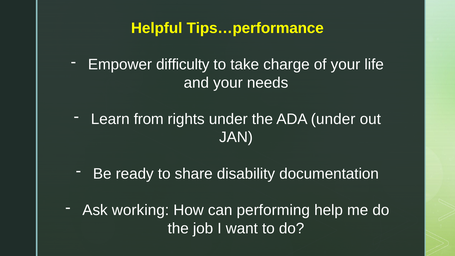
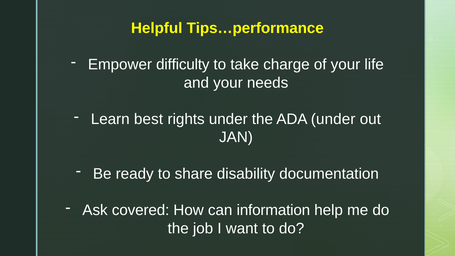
from: from -> best (149, 119)
working: working -> covered (141, 210)
performing: performing -> information (273, 210)
